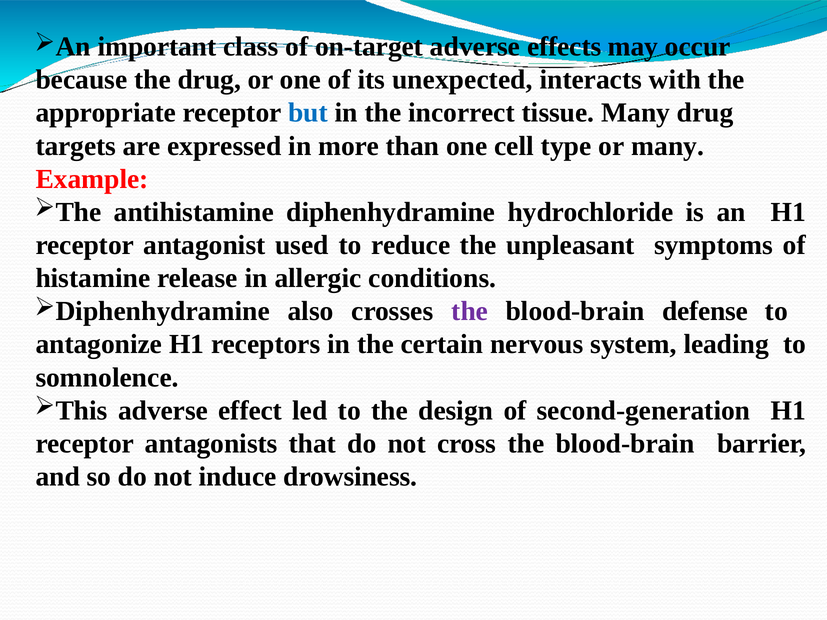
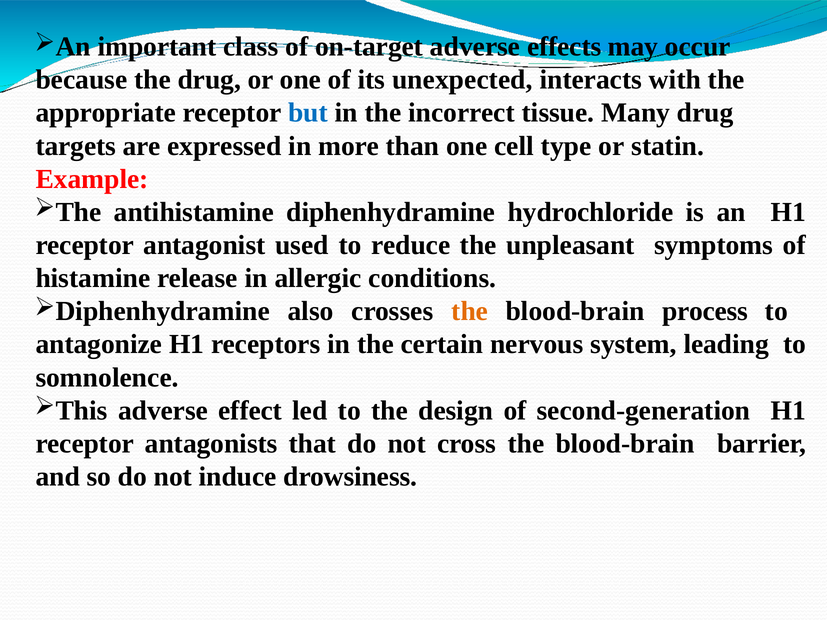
or many: many -> statin (668, 146)
the colour: purple -> orange (470, 311)
defense: defense -> process (705, 311)
